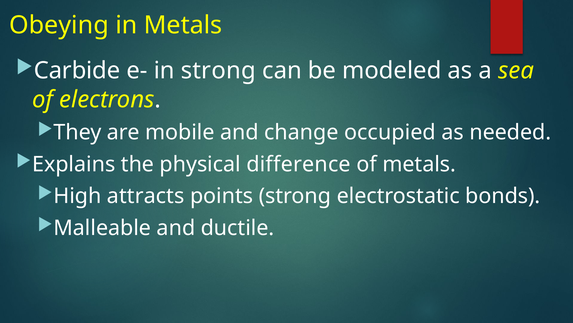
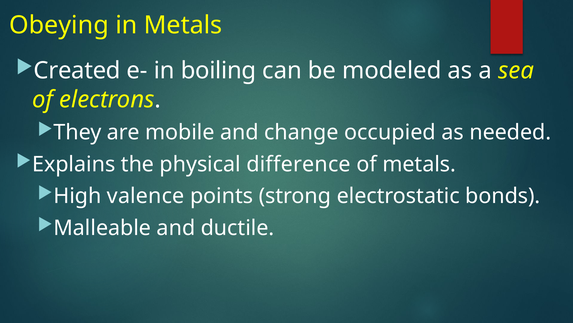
Carbide: Carbide -> Created (77, 71)
in strong: strong -> boiling (219, 71)
attracts: attracts -> valence (146, 196)
